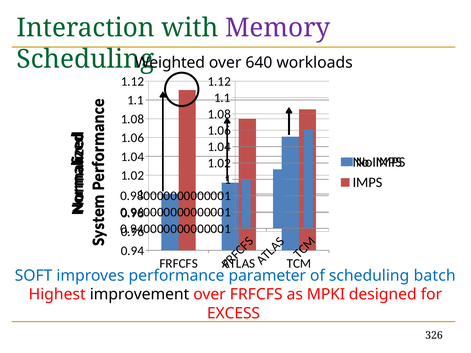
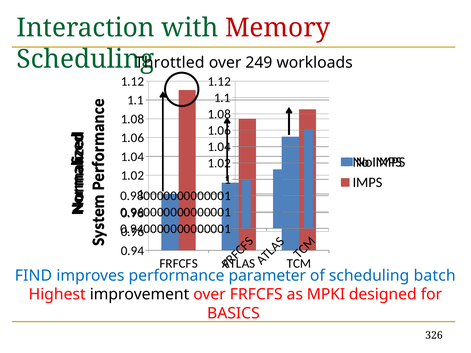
Memory colour: purple -> red (278, 28)
Weighted: Weighted -> Throttled (170, 63)
640: 640 -> 249 (259, 63)
SOFT: SOFT -> FIND (33, 276)
EXCESS: EXCESS -> BASICS (233, 313)
